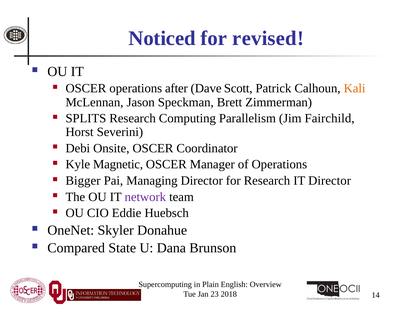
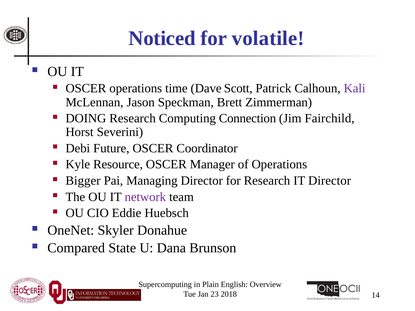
revised: revised -> volatile (268, 38)
after: after -> time (176, 89)
Kali colour: orange -> purple (355, 89)
SPLITS: SPLITS -> DOING (86, 118)
Parallelism: Parallelism -> Connection (247, 118)
Onsite: Onsite -> Future (111, 148)
Magnetic: Magnetic -> Resource (118, 165)
